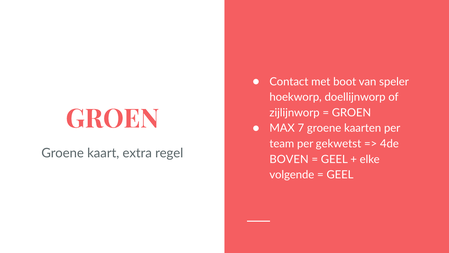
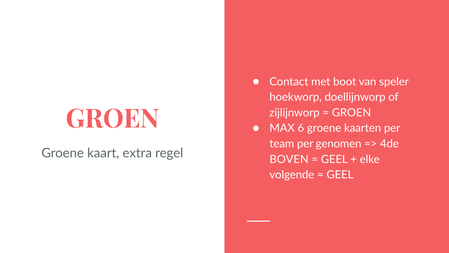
7: 7 -> 6 (301, 128)
gekwetst: gekwetst -> genomen (339, 144)
